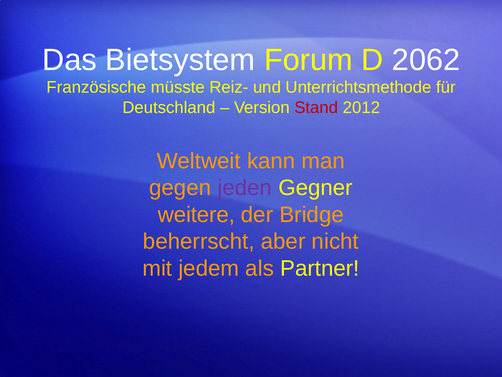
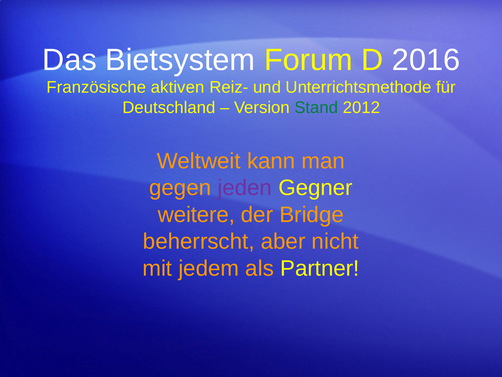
2062: 2062 -> 2016 (426, 60)
müsste: müsste -> aktiven (178, 87)
Stand colour: red -> green (316, 107)
